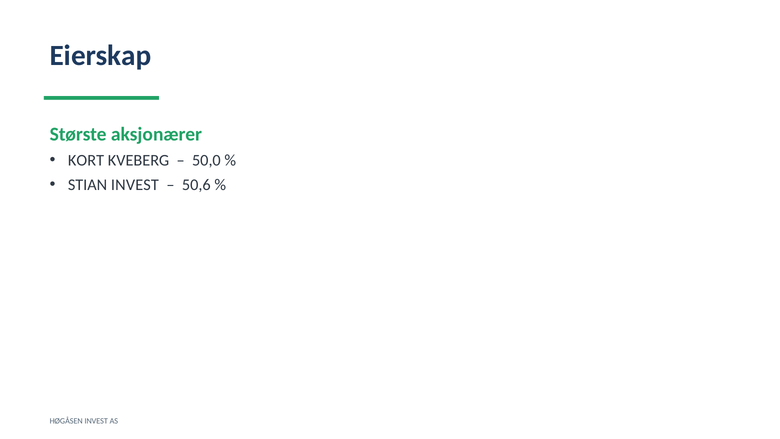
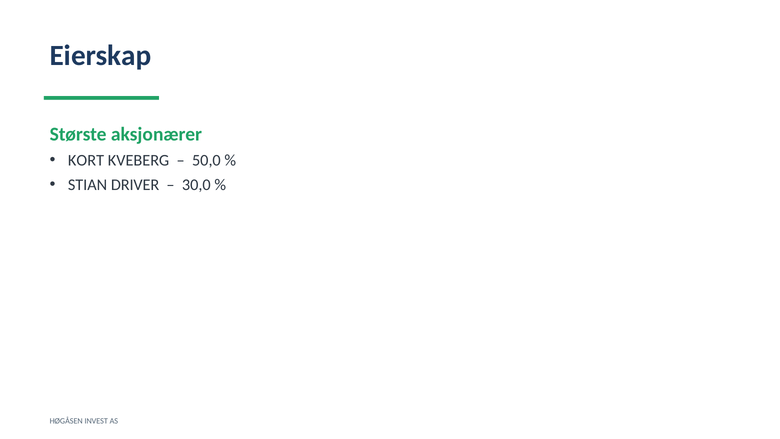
STIAN INVEST: INVEST -> DRIVER (135, 185)
50,6: 50,6 -> 30,0 (196, 185)
